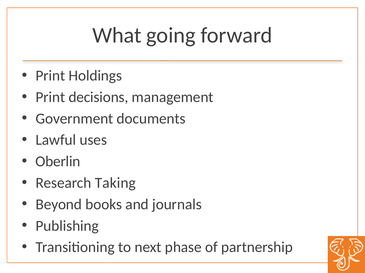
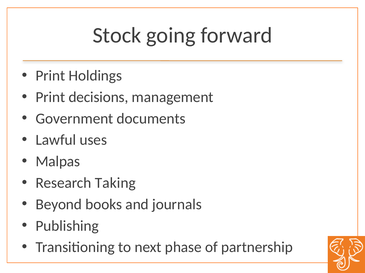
What: What -> Stock (117, 35)
Oberlin: Oberlin -> Malpas (58, 162)
